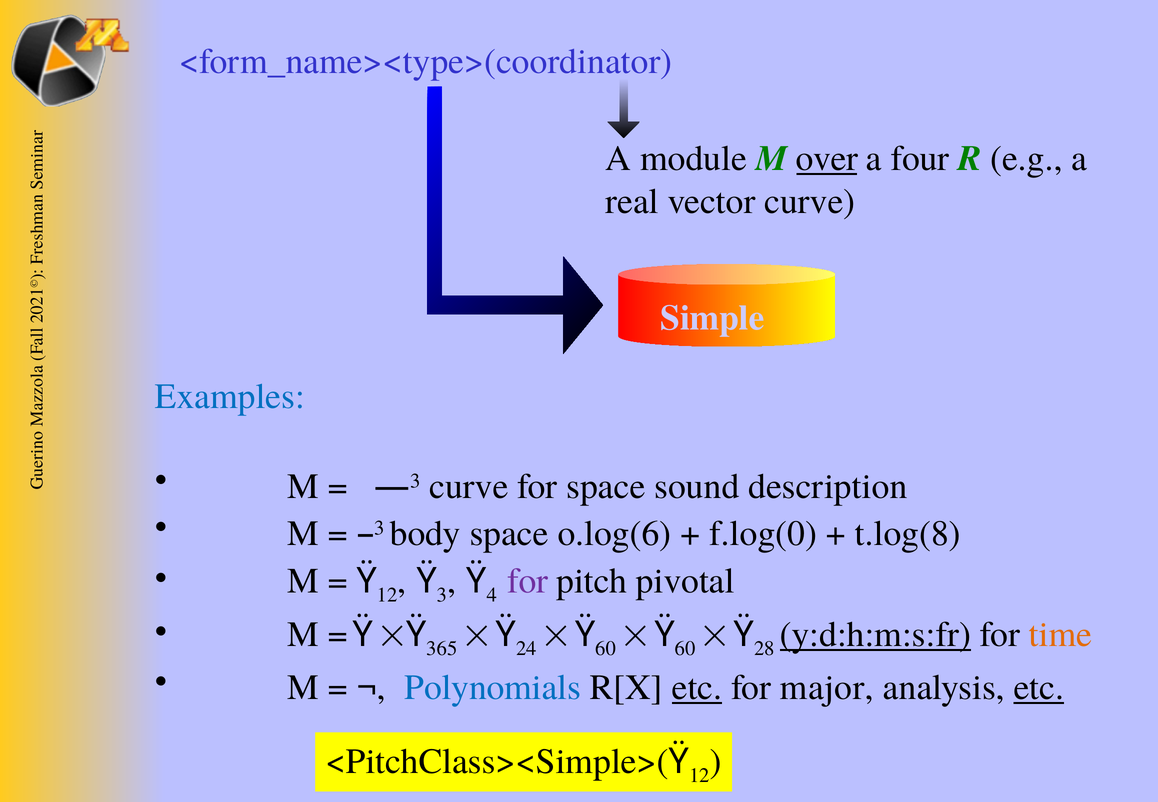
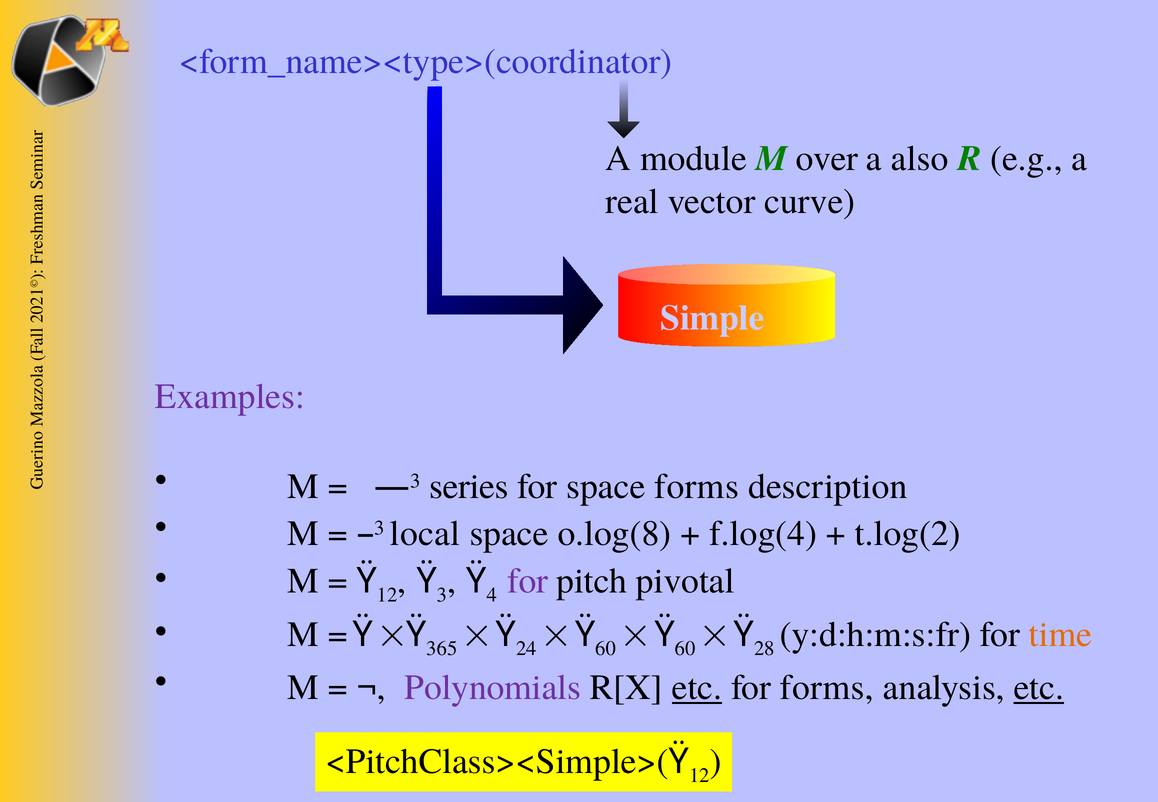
over underline: present -> none (827, 159)
four: four -> also (920, 159)
Examples colour: blue -> purple (230, 397)
curve: curve -> series (469, 486)
space sound: sound -> forms (697, 486)
body: body -> local (425, 533)
o.log(6: o.log(6 -> o.log(8 (614, 533)
f.log(0: f.log(0 -> f.log(4 (763, 533)
t.log(8: t.log(8 -> t.log(2 (908, 533)
y:d:h:m:s:fr underline: present -> none (875, 635)
Polynomials colour: blue -> purple (493, 688)
for major: major -> forms (827, 688)
